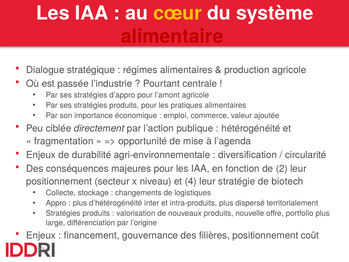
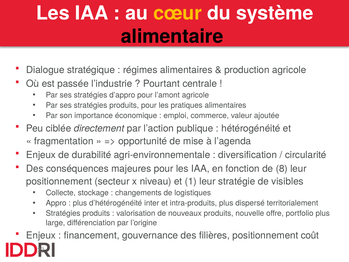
alimentaire colour: red -> black (172, 36)
2: 2 -> 8 (282, 169)
4: 4 -> 1 (191, 181)
biotech: biotech -> visibles (287, 181)
